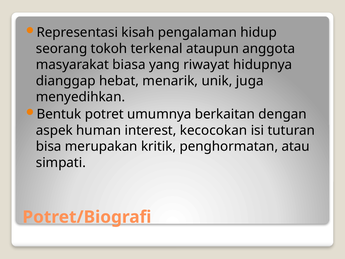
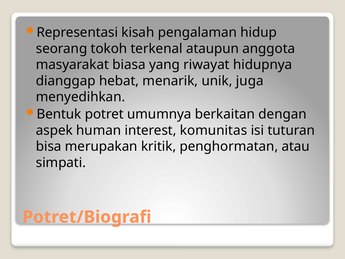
kecocokan: kecocokan -> komunitas (214, 130)
